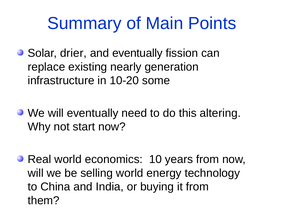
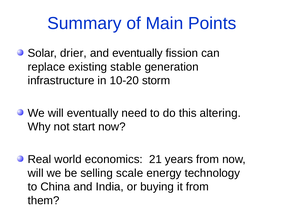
nearly: nearly -> stable (126, 67)
some: some -> storm (156, 81)
10: 10 -> 21 (155, 159)
selling world: world -> scale (130, 173)
